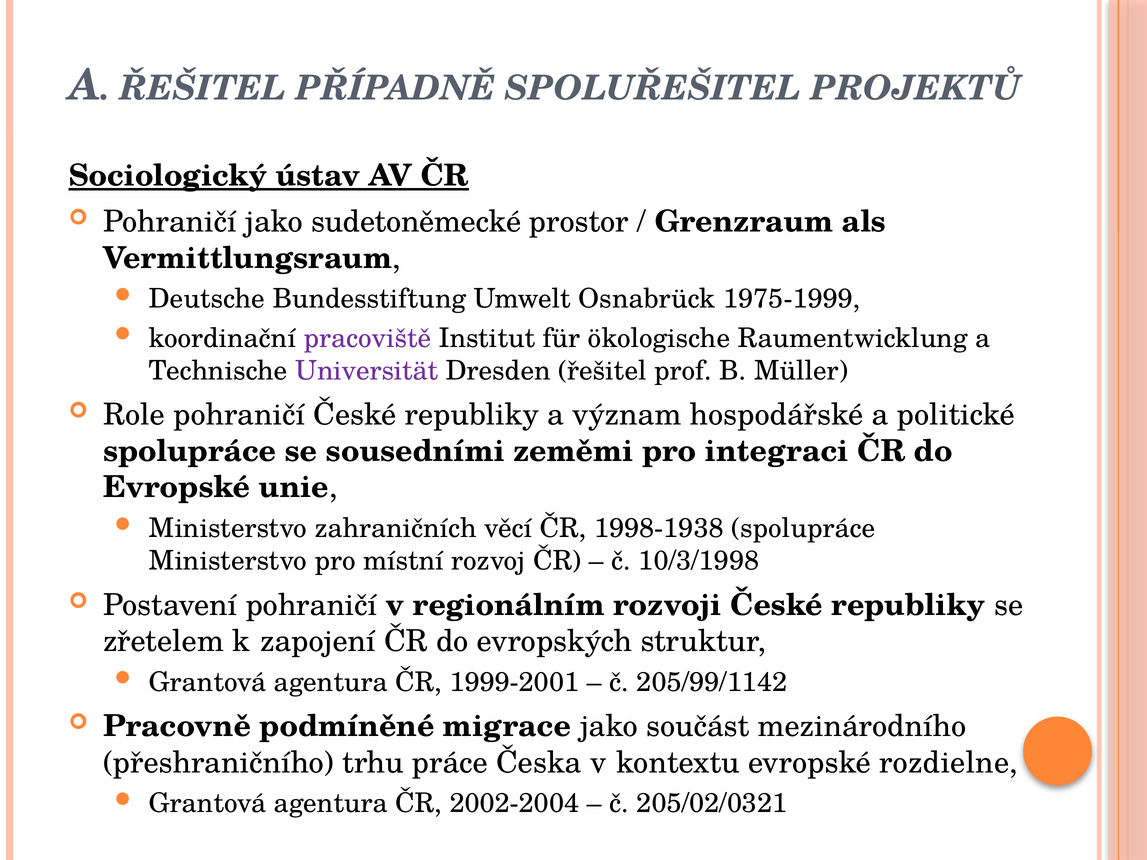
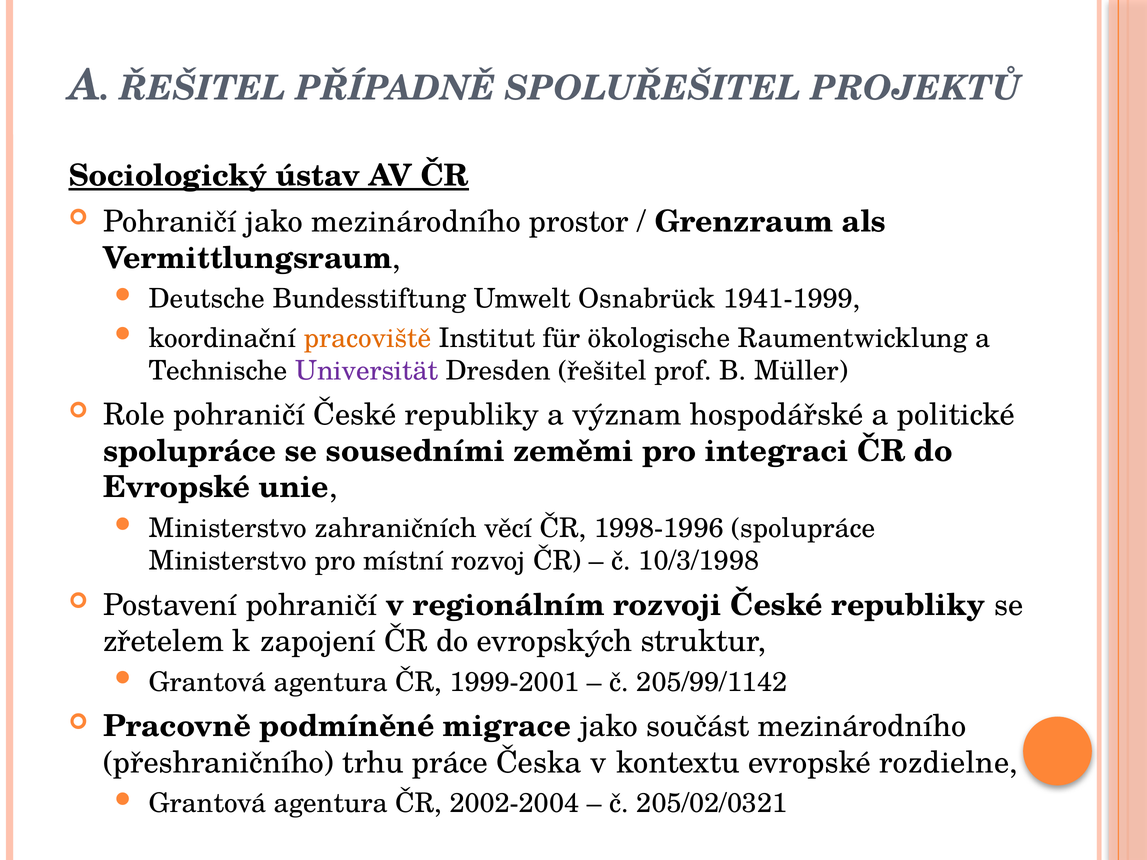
jako sudetoněmecké: sudetoněmecké -> mezinárodního (416, 222)
1975-1999: 1975-1999 -> 1941-1999 (792, 299)
pracoviště colour: purple -> orange (367, 338)
1998-1938: 1998-1938 -> 1998-1996 (659, 528)
